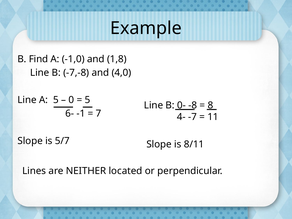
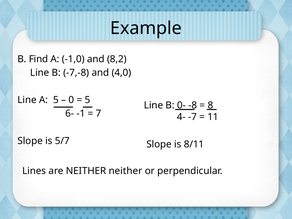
1,8: 1,8 -> 8,2 (117, 59)
NEITHER located: located -> neither (125, 171)
